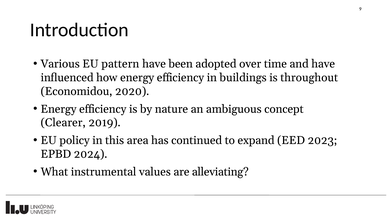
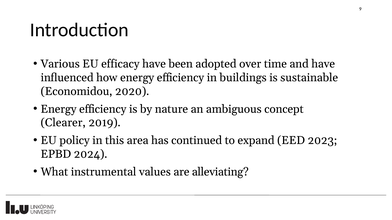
pattern: pattern -> efficacy (120, 64)
throughout: throughout -> sustainable (309, 78)
